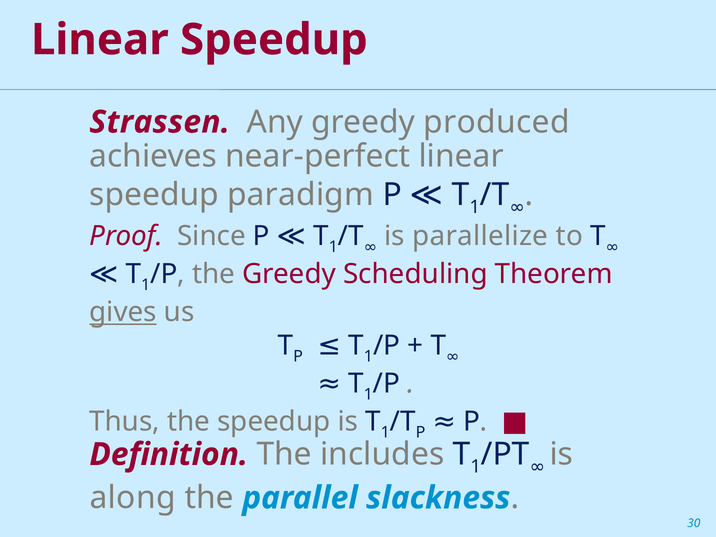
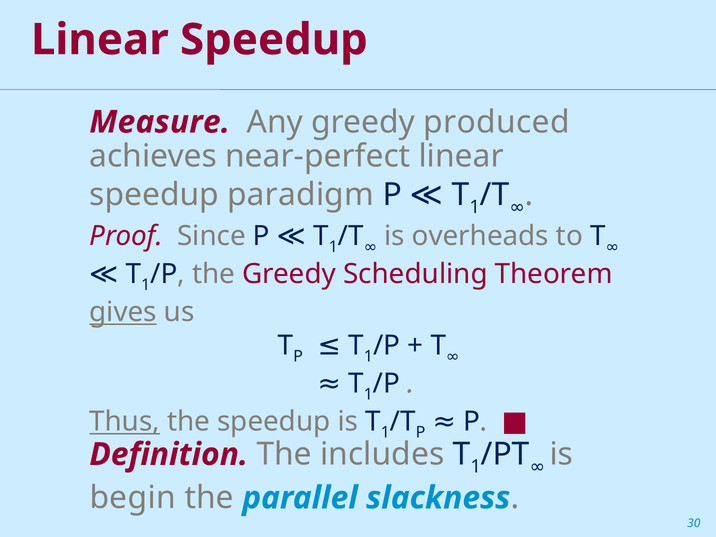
Strassen: Strassen -> Measure (160, 122)
parallelize: parallelize -> overheads (480, 236)
Thus underline: none -> present (125, 422)
along: along -> begin (133, 498)
